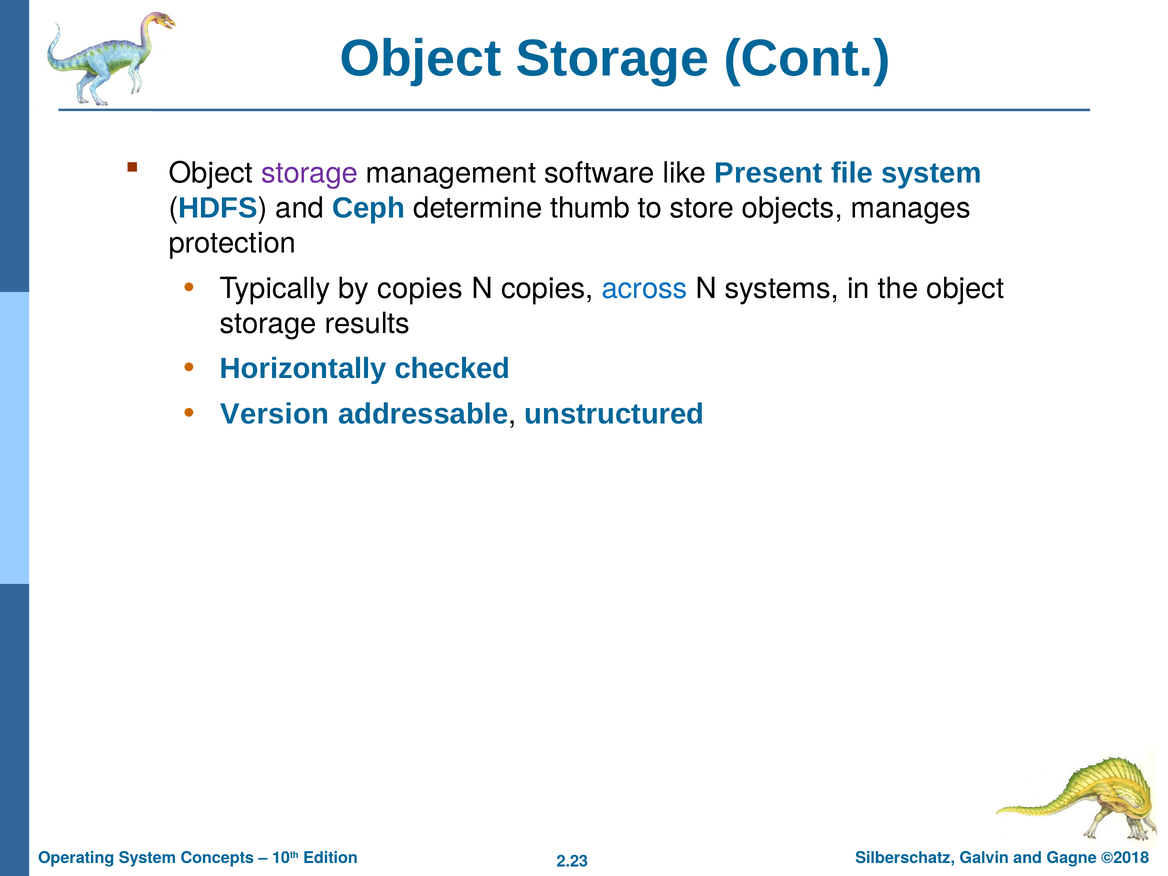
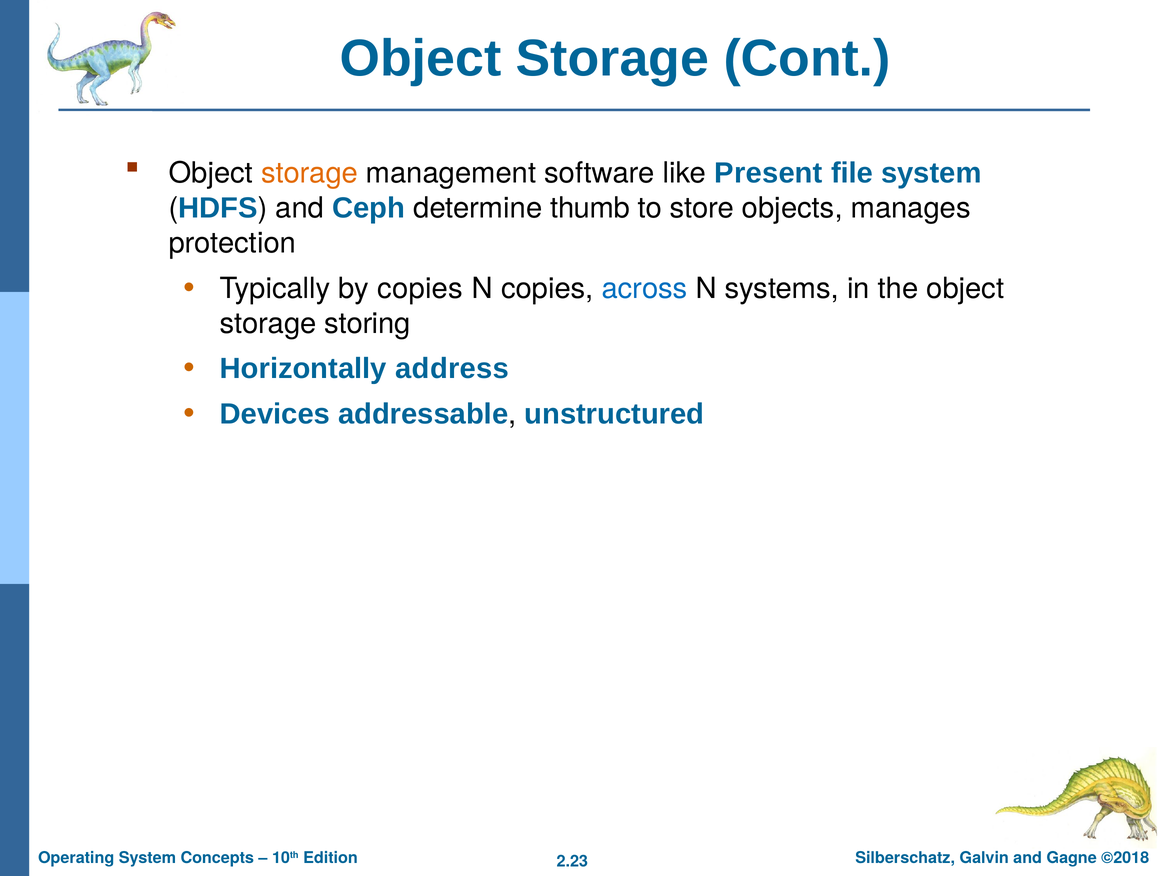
storage colour: purple -> orange (310, 173)
results: results -> storing (367, 324)
checked: checked -> address (452, 369)
Version: Version -> Devices (275, 414)
